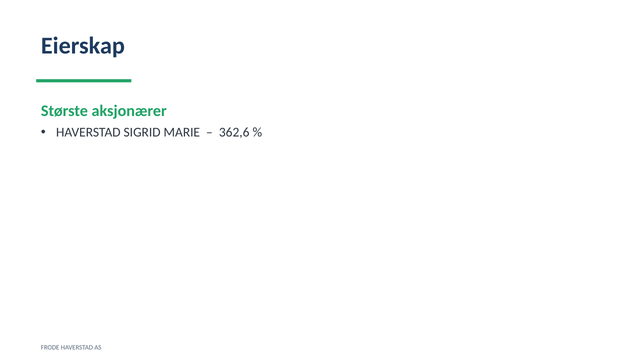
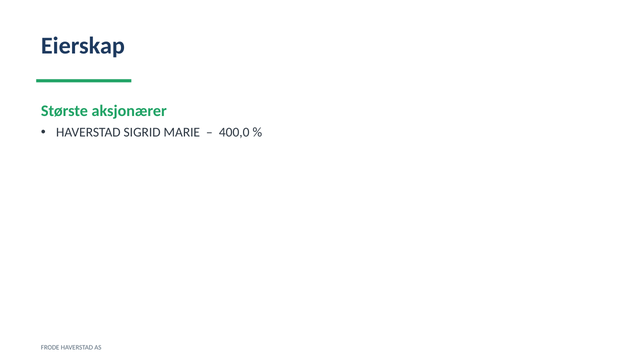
362,6: 362,6 -> 400,0 (234, 132)
